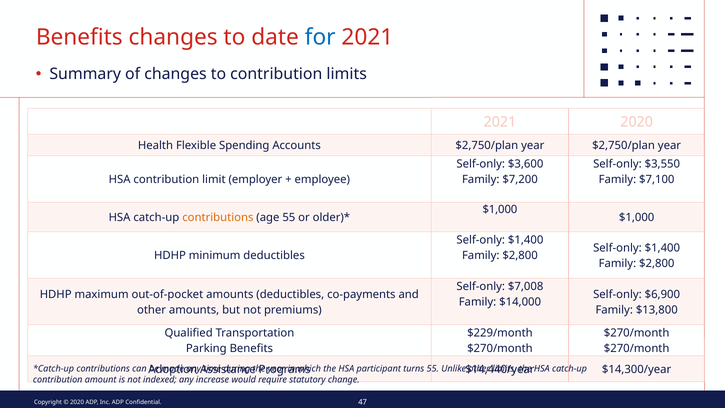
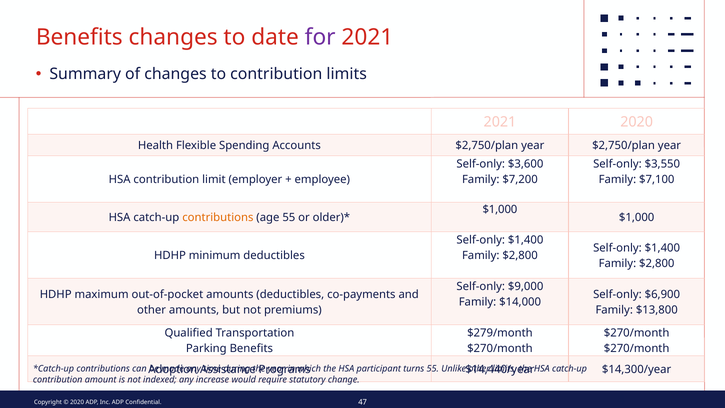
for colour: blue -> purple (320, 37)
$7,008: $7,008 -> $9,000 (526, 287)
$229/month: $229/month -> $279/month (500, 333)
